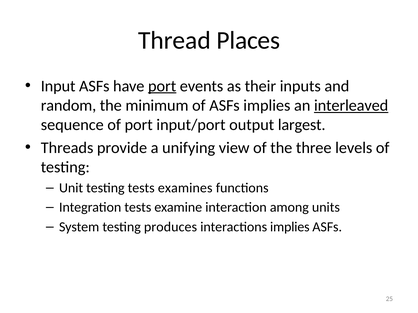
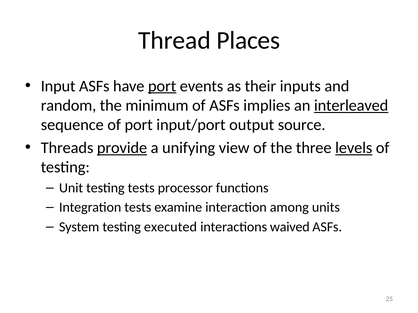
largest: largest -> source (302, 125)
provide underline: none -> present (122, 148)
levels underline: none -> present (354, 148)
examines: examines -> processor (185, 188)
produces: produces -> executed (170, 227)
interactions implies: implies -> waived (290, 227)
